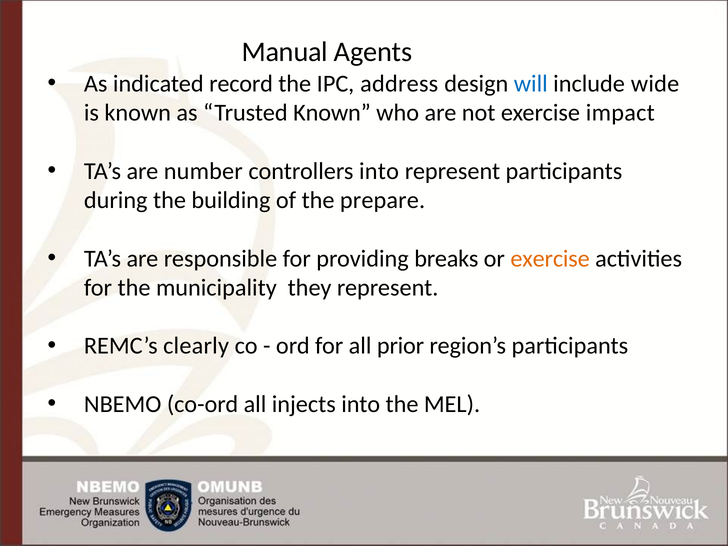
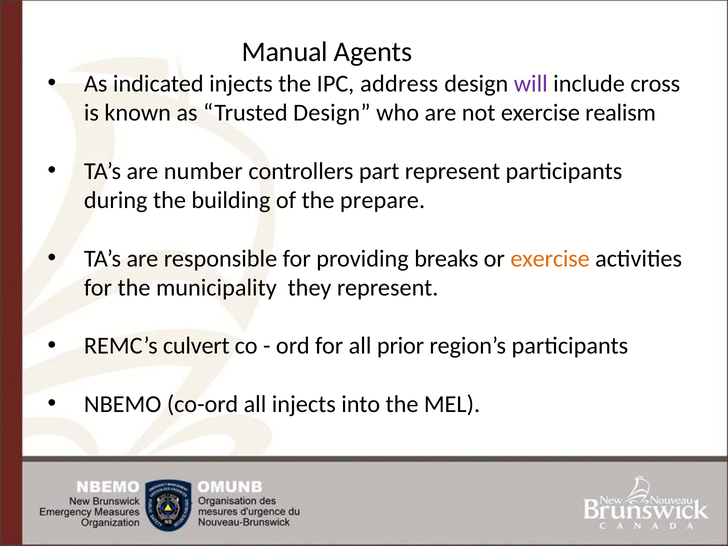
indicated record: record -> injects (241, 84)
will colour: blue -> purple (531, 84)
wide: wide -> cross (655, 84)
Trusted Known: Known -> Design (332, 113)
impact: impact -> realism (621, 113)
controllers into: into -> part (379, 171)
clearly: clearly -> culvert (196, 346)
